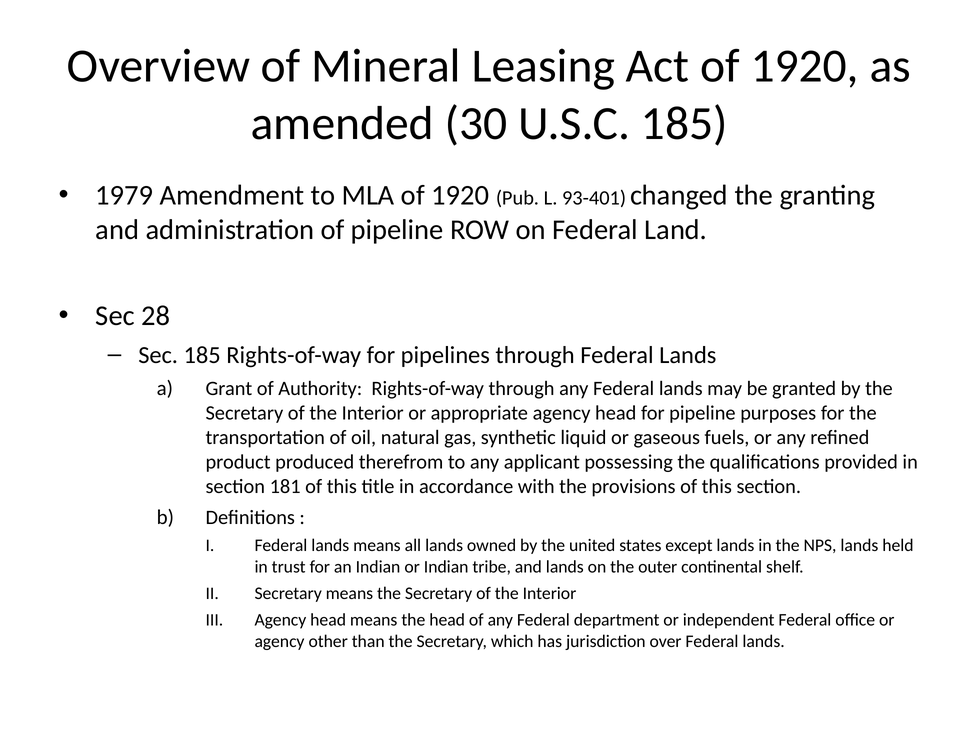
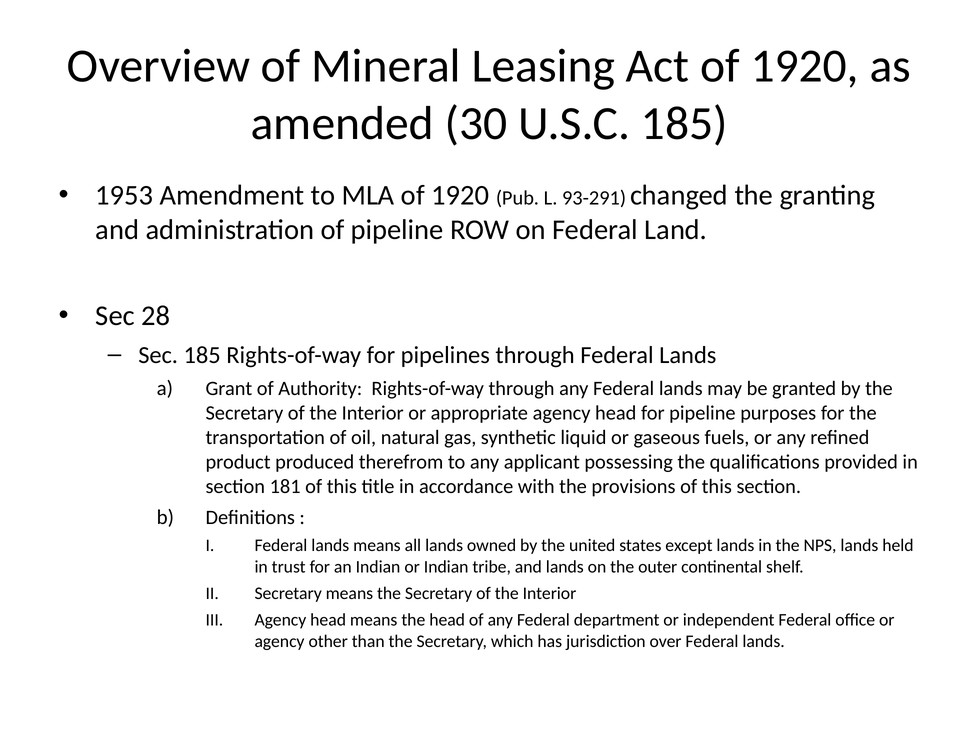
1979: 1979 -> 1953 (124, 195)
93-401: 93-401 -> 93-291 (594, 198)
